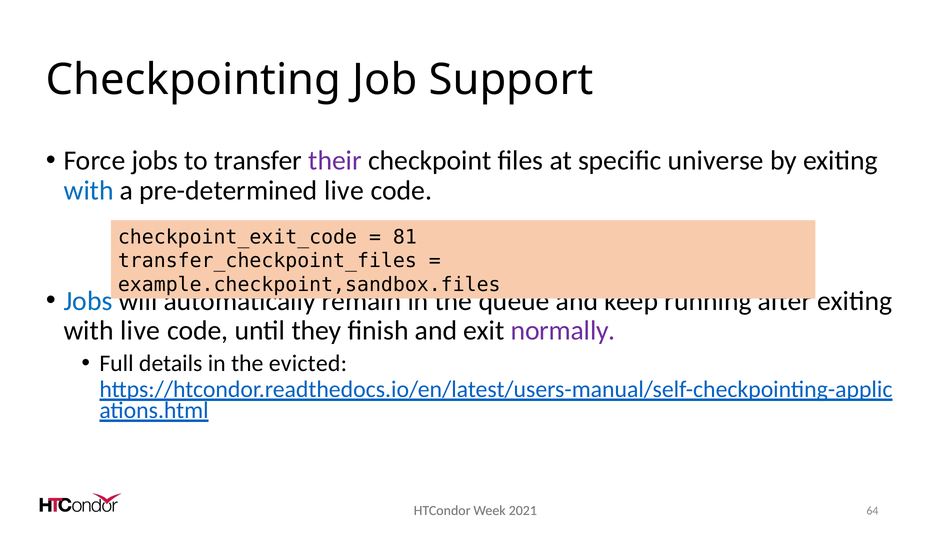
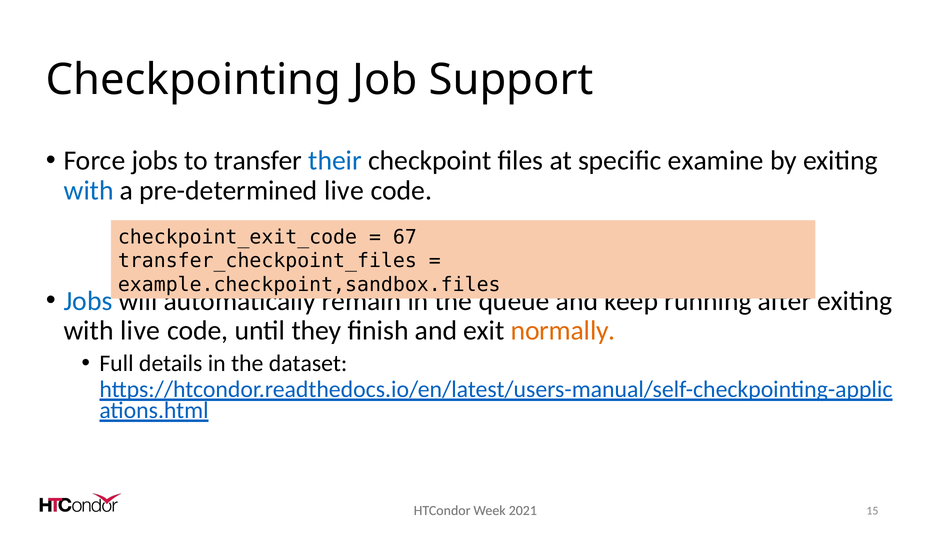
their colour: purple -> blue (335, 161)
universe: universe -> examine (716, 161)
81: 81 -> 67 (405, 237)
normally colour: purple -> orange (563, 331)
evicted: evicted -> dataset (308, 364)
64: 64 -> 15 (872, 511)
